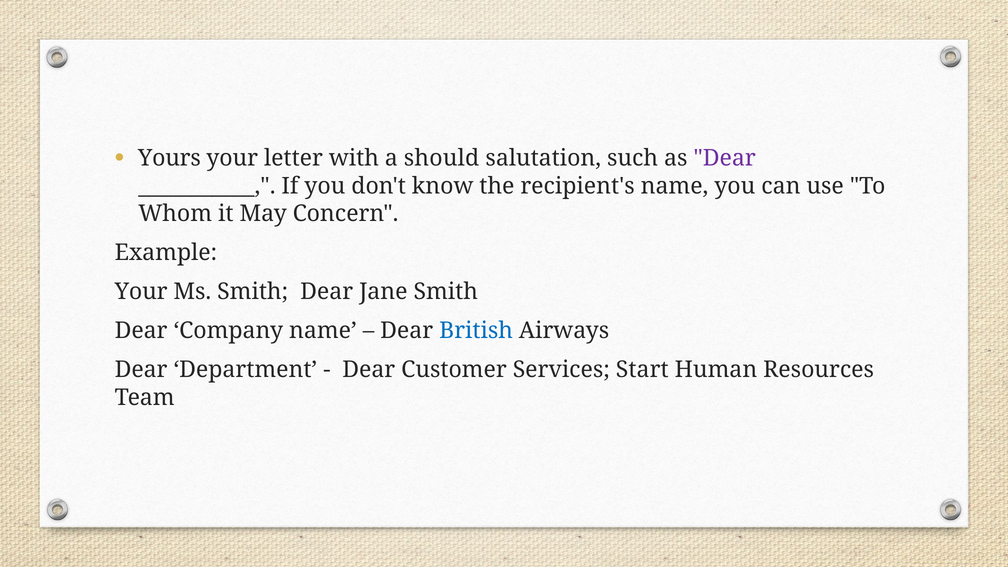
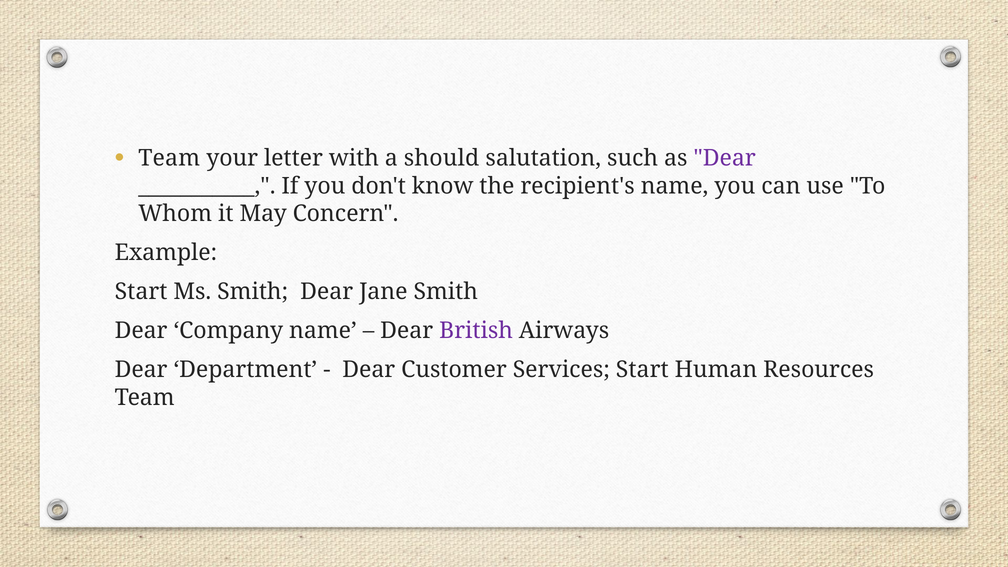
Yours: Yours -> Team (169, 158)
Your: Your -> Start (141, 292)
British colour: blue -> purple (476, 331)
